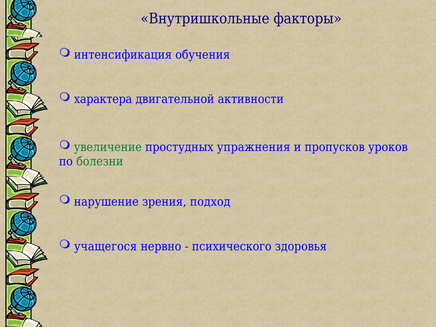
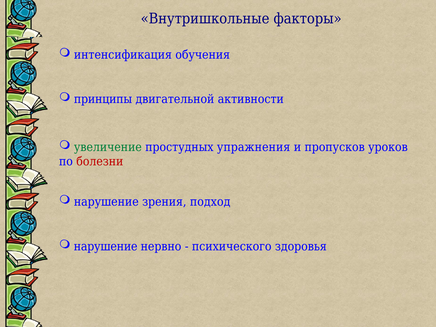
характера: характера -> принципы (103, 99)
болезни colour: green -> red (100, 162)
учащегося: учащегося -> нарушение (106, 246)
